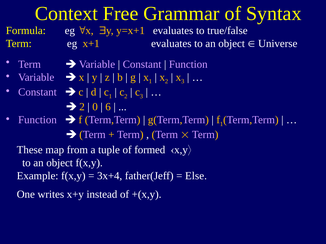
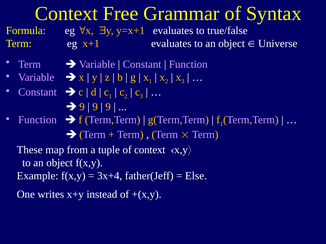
2: 2 -> 9 (82, 107)
0: 0 -> 9 (95, 107)
6: 6 -> 9 (108, 107)
of formed: formed -> context (150, 150)
